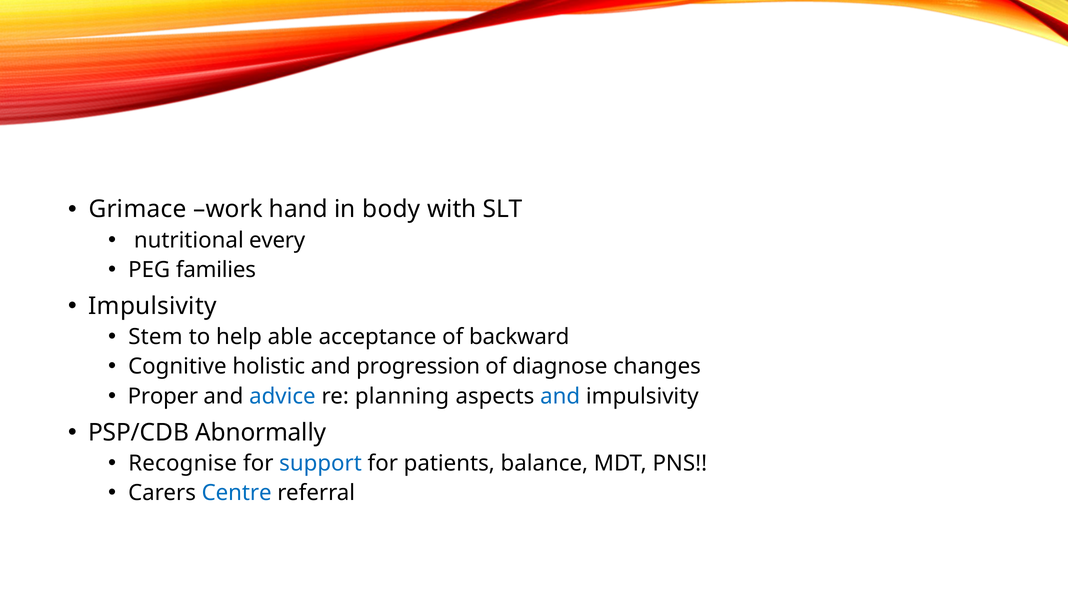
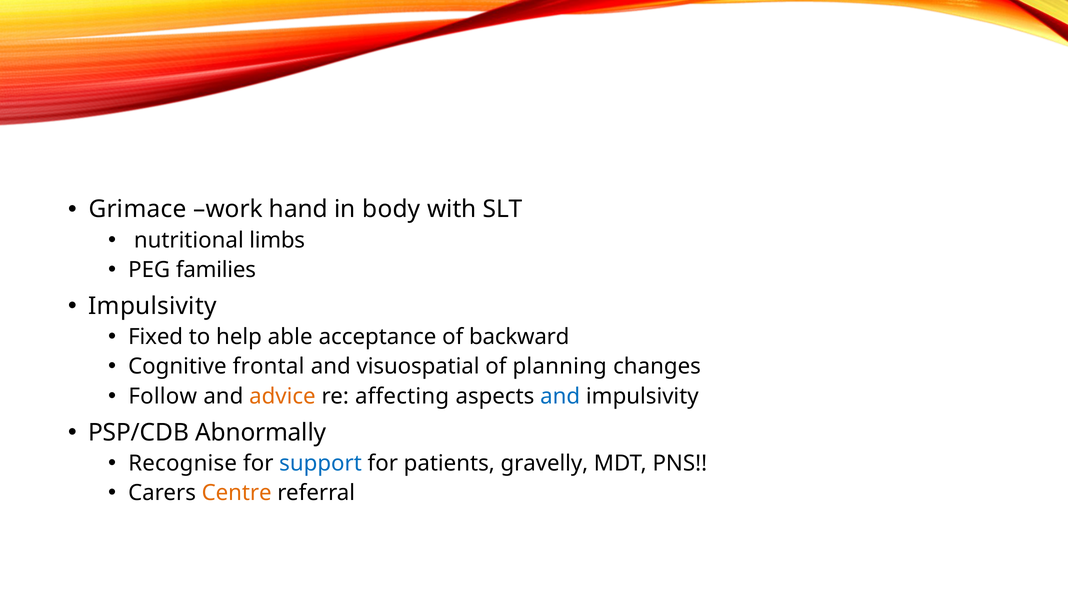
every: every -> limbs (277, 240)
Stem: Stem -> Fixed (156, 337)
holistic: holistic -> frontal (269, 366)
progression: progression -> visuospatial (418, 366)
diagnose: diagnose -> planning (560, 366)
Proper: Proper -> Follow (163, 396)
advice colour: blue -> orange (282, 396)
planning: planning -> affecting (402, 396)
balance: balance -> gravelly (544, 463)
Centre colour: blue -> orange (237, 493)
